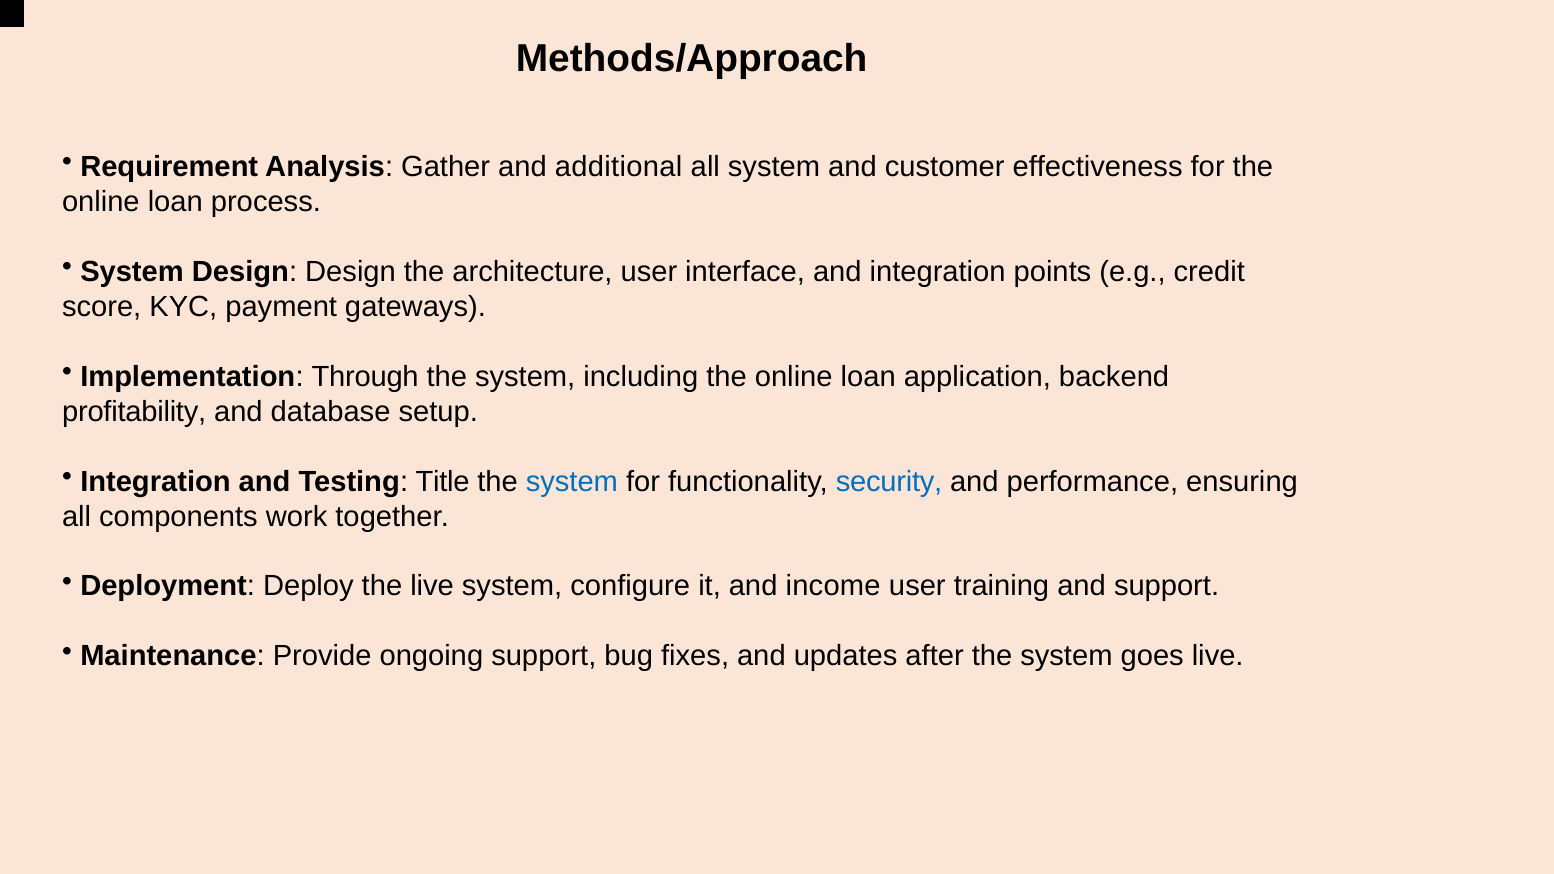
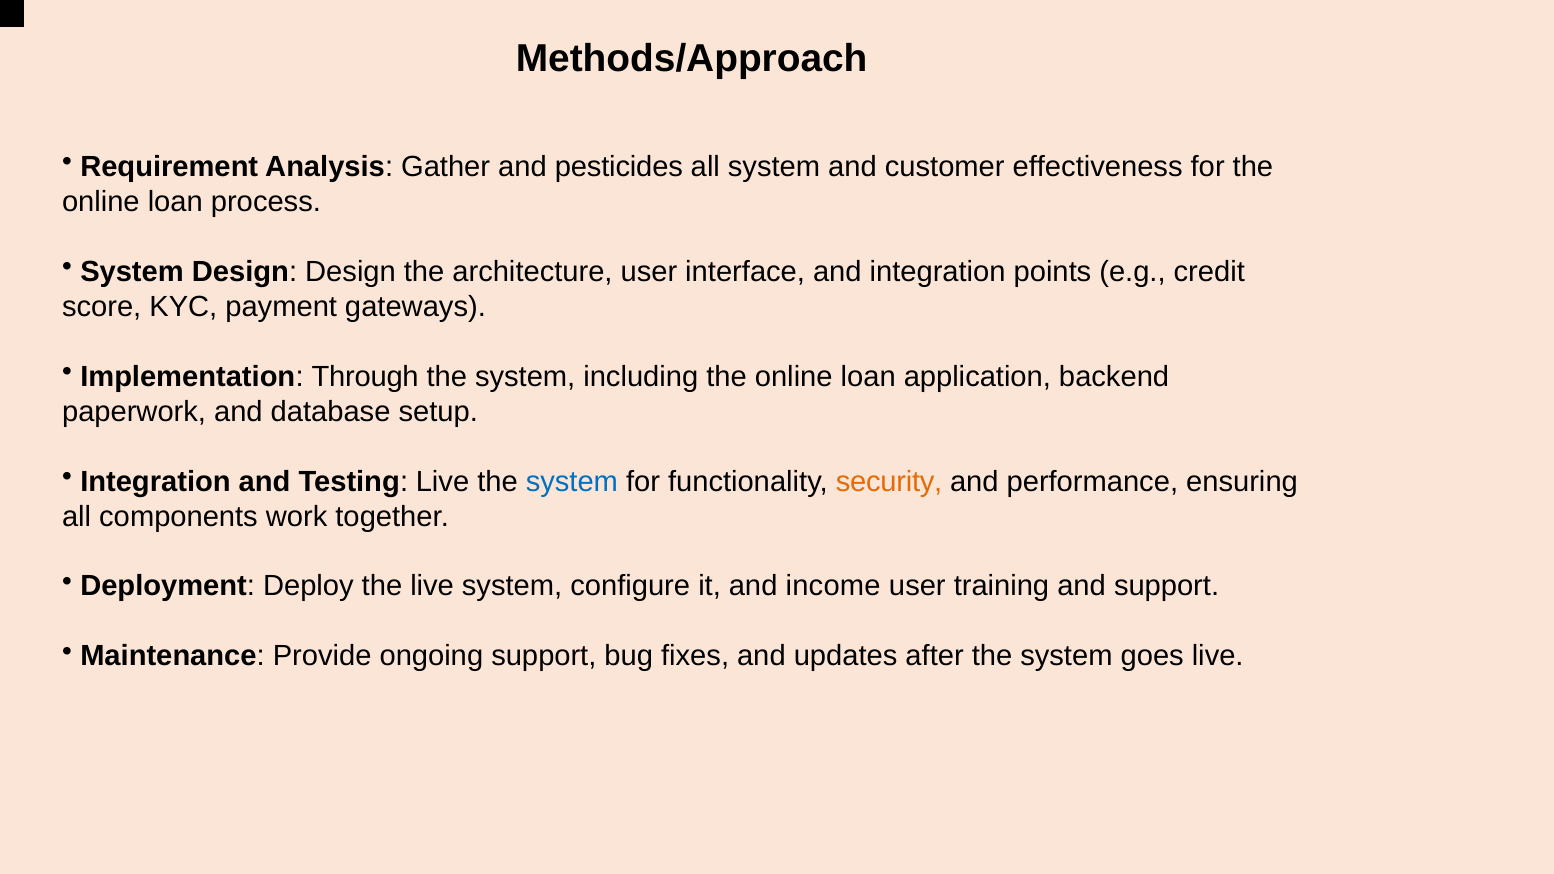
additional: additional -> pesticides (619, 167)
profitability: profitability -> paperwork (134, 412)
Testing Title: Title -> Live (443, 481)
security colour: blue -> orange (889, 481)
